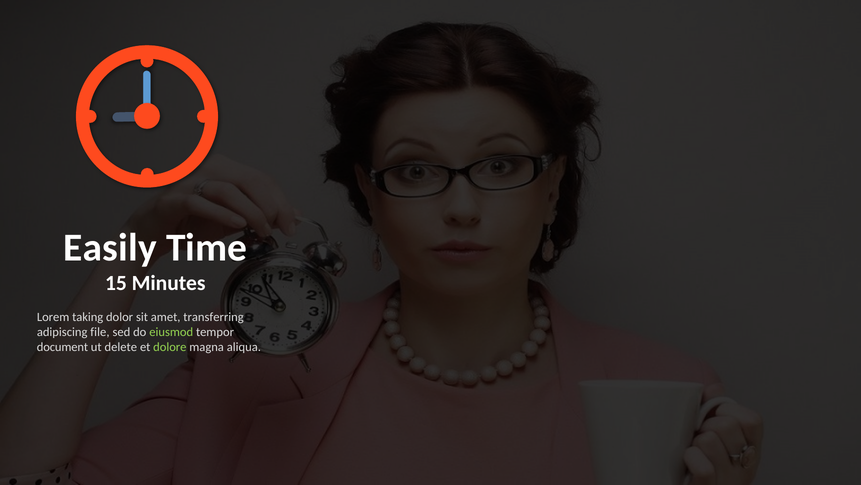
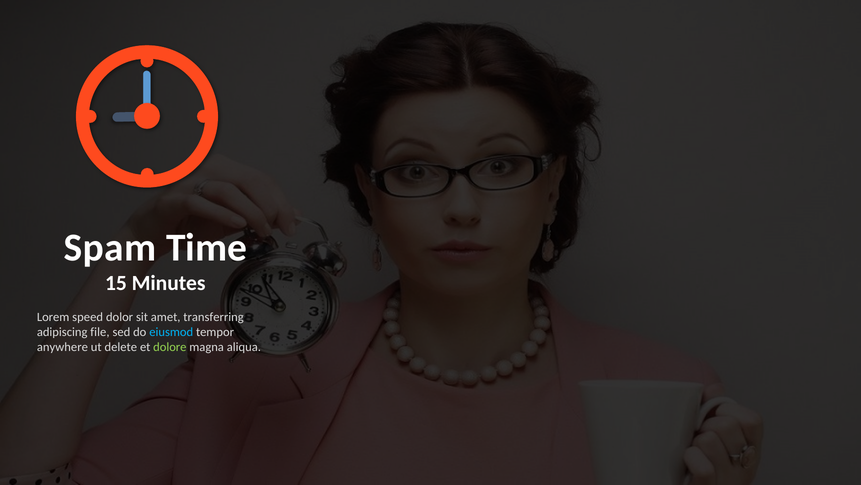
Easily: Easily -> Spam (110, 247)
taking: taking -> speed (88, 317)
eiusmod colour: light green -> light blue (171, 332)
document: document -> anywhere (62, 347)
